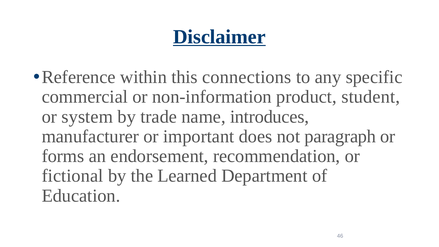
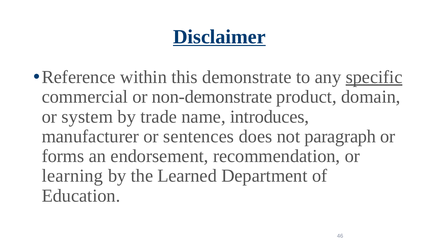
connections: connections -> demonstrate (247, 77)
specific underline: none -> present (374, 77)
non-information: non-information -> non-demonstrate (212, 97)
student: student -> domain (371, 97)
important: important -> sentences (199, 136)
fictional: fictional -> learning (73, 176)
